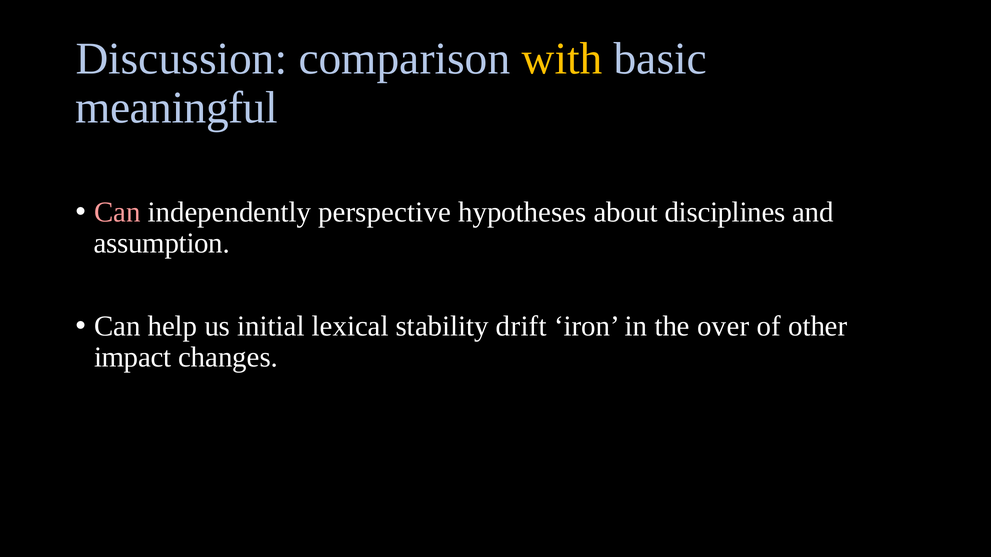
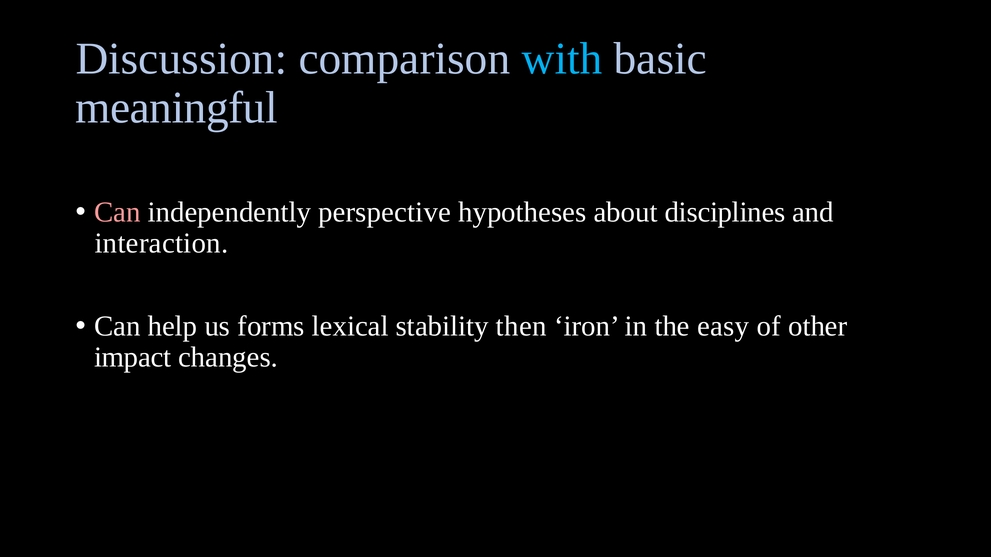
with colour: yellow -> light blue (562, 59)
assumption: assumption -> interaction (162, 244)
initial: initial -> forms (271, 327)
drift: drift -> then (521, 327)
over: over -> easy (723, 327)
